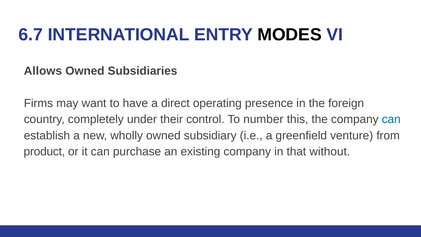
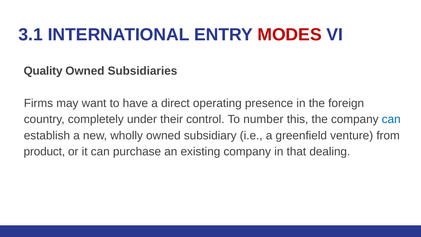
6.7: 6.7 -> 3.1 (31, 35)
MODES colour: black -> red (290, 35)
Allows: Allows -> Quality (43, 71)
without: without -> dealing (330, 152)
